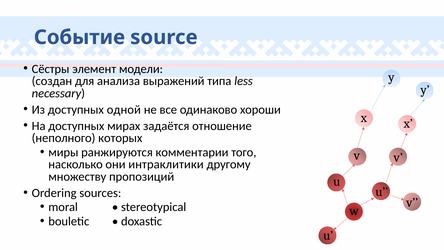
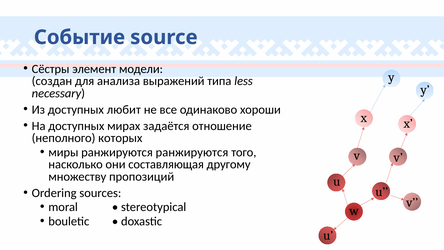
одной: одной -> любит (124, 109)
ранжируются комментарии: комментарии -> ранжируются (192, 152)
интраклитики: интраклитики -> составляющая (166, 164)
